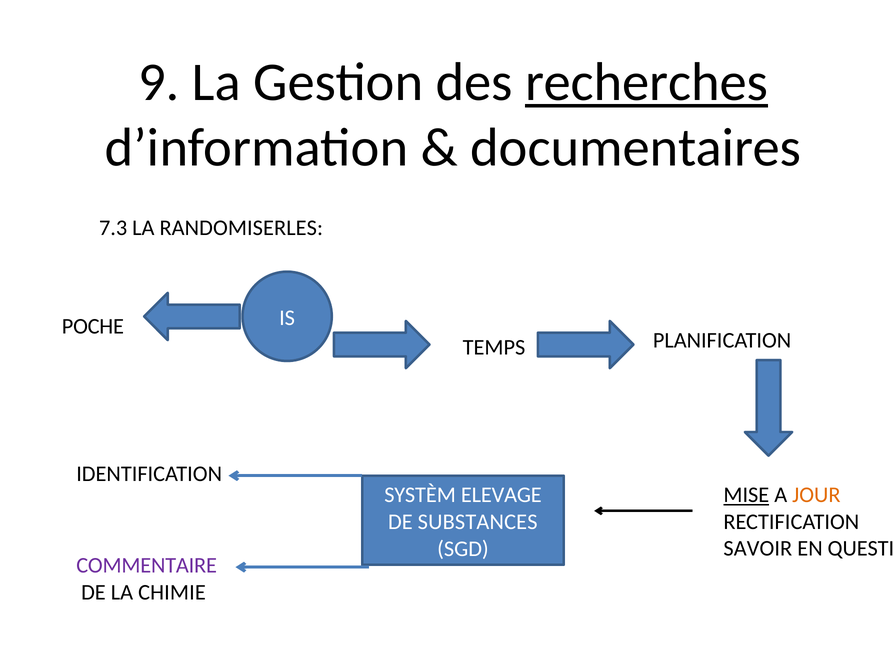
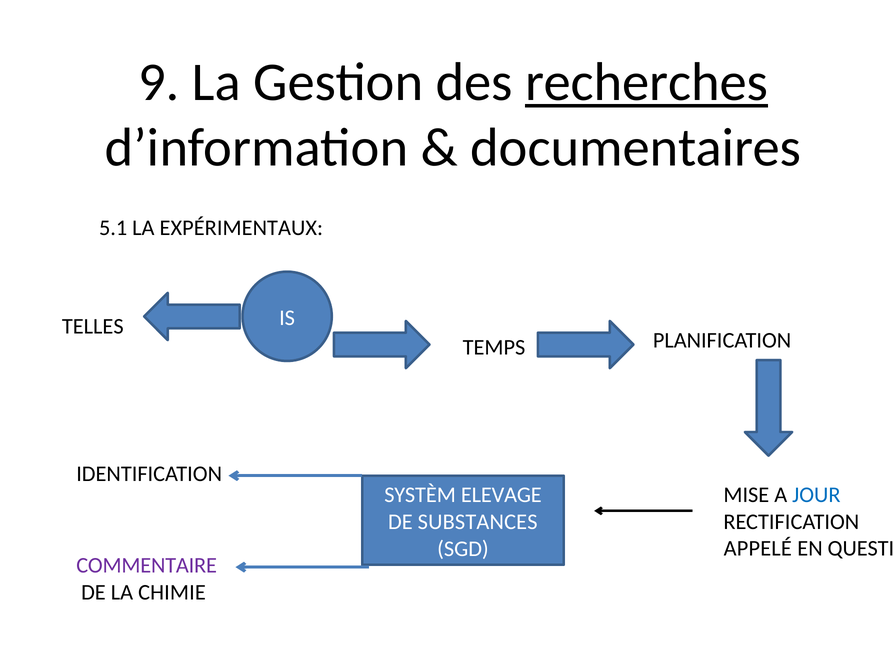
7.3: 7.3 -> 5.1 (113, 228)
RANDOMISERLES: RANDOMISERLES -> EXPÉRIMENTAUX (241, 228)
POCHE: POCHE -> TELLES (93, 326)
MISE underline: present -> none (746, 495)
JOUR colour: orange -> blue (816, 495)
SAVOIR: SAVOIR -> APPELÉ (758, 548)
